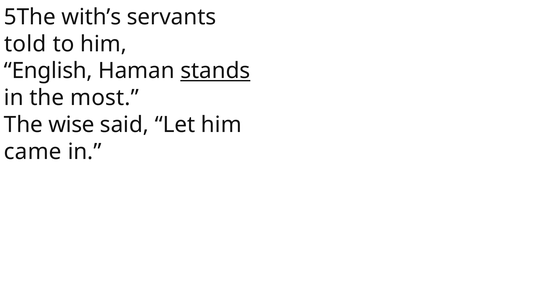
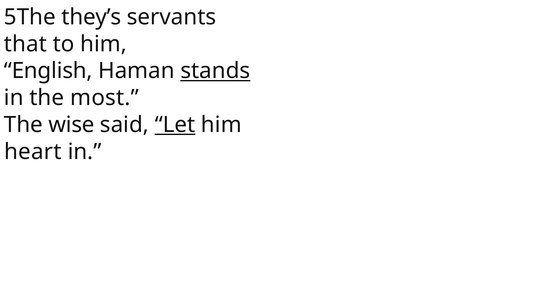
with’s: with’s -> they’s (91, 17)
told: told -> that (25, 44)
Let underline: none -> present (175, 125)
came: came -> heart (33, 152)
